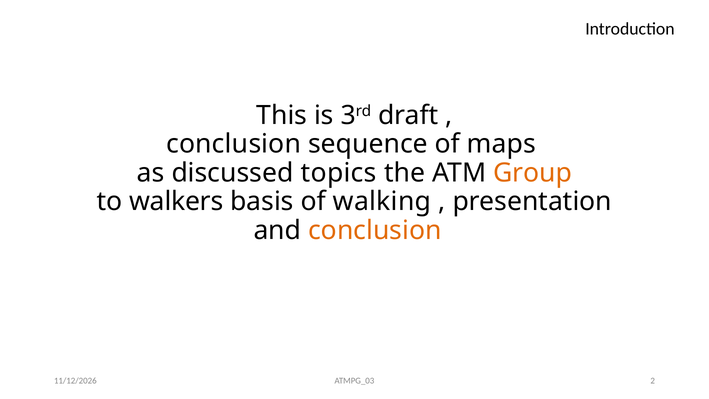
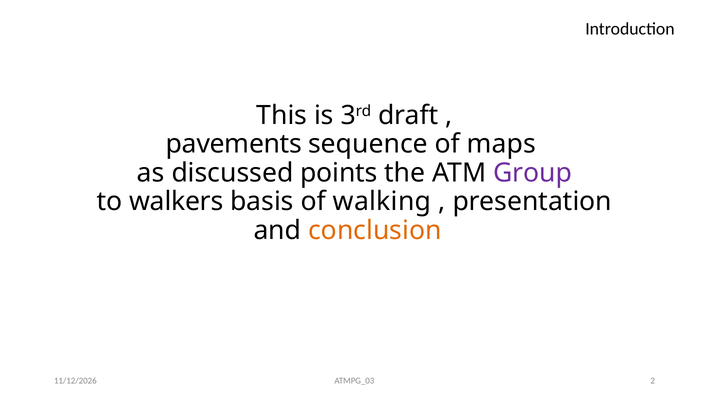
conclusion: conclusion -> pavements (234, 144)
topics: topics -> points (339, 173)
Group colour: orange -> purple (532, 173)
